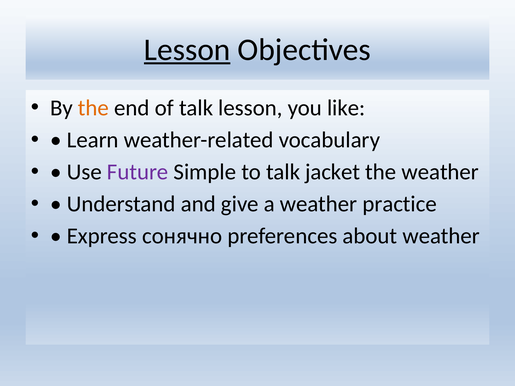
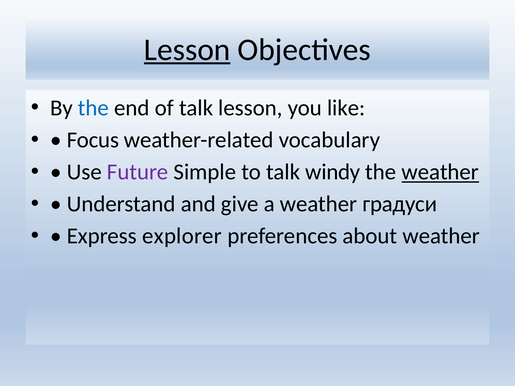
the colour: orange -> blue (93, 108)
Learn: Learn -> Focus (93, 140)
jacket: jacket -> windy (333, 172)
weather underline: none -> present (440, 172)
practice: practice -> градуси (400, 204)
сонячно: сонячно -> explorer (182, 236)
